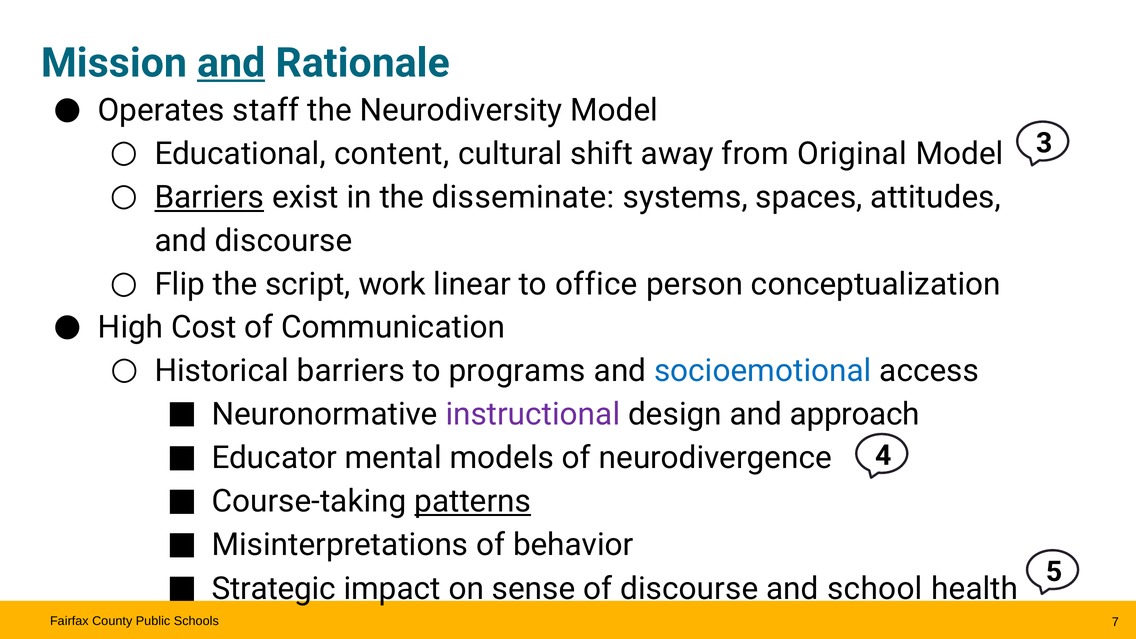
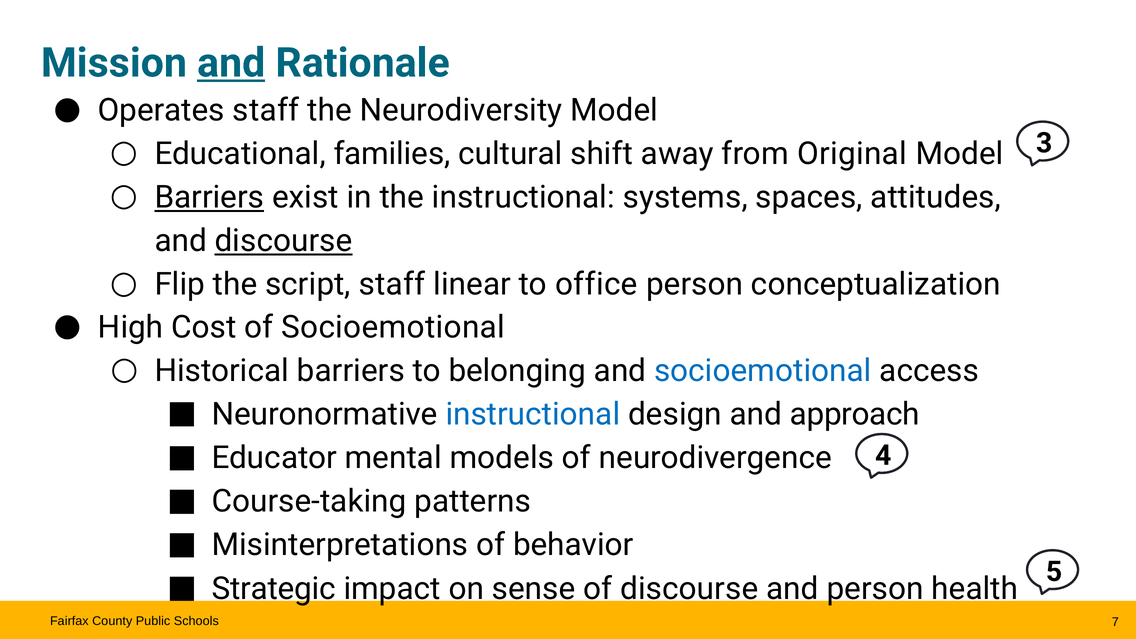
content: content -> families (392, 154)
the disseminate: disseminate -> instructional (523, 197)
discourse underline: none -> present (283, 241)
script work: work -> staff (392, 284)
of Communication: Communication -> Socioemotional (393, 327)
programs: programs -> belonging (517, 371)
instructional colour: purple -> blue (533, 414)
patterns underline: present -> none (473, 501)
and school: school -> person (875, 589)
